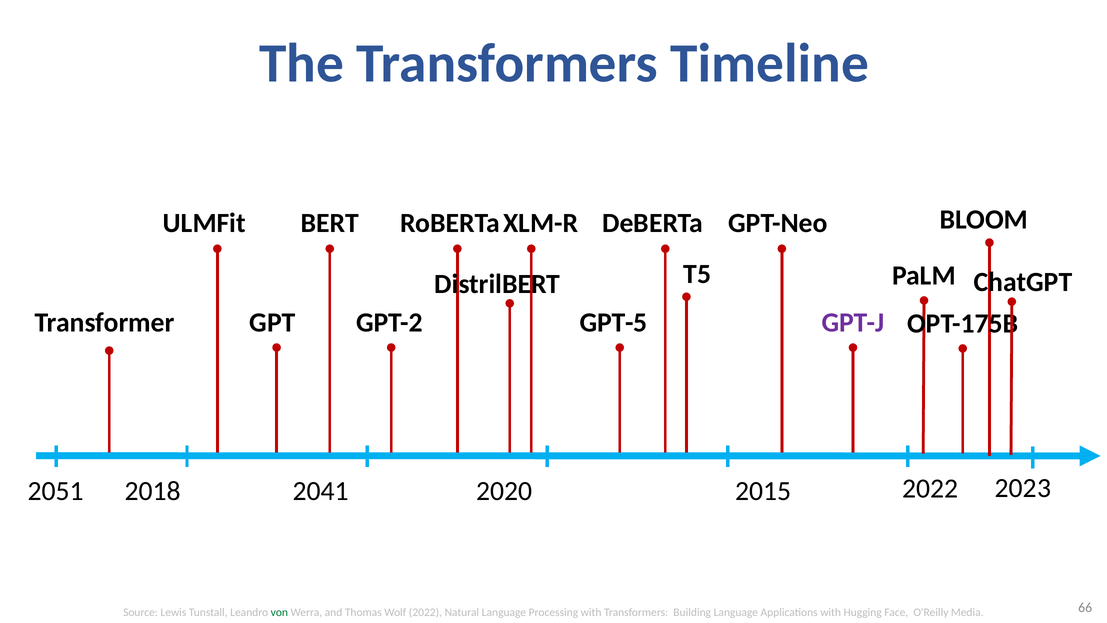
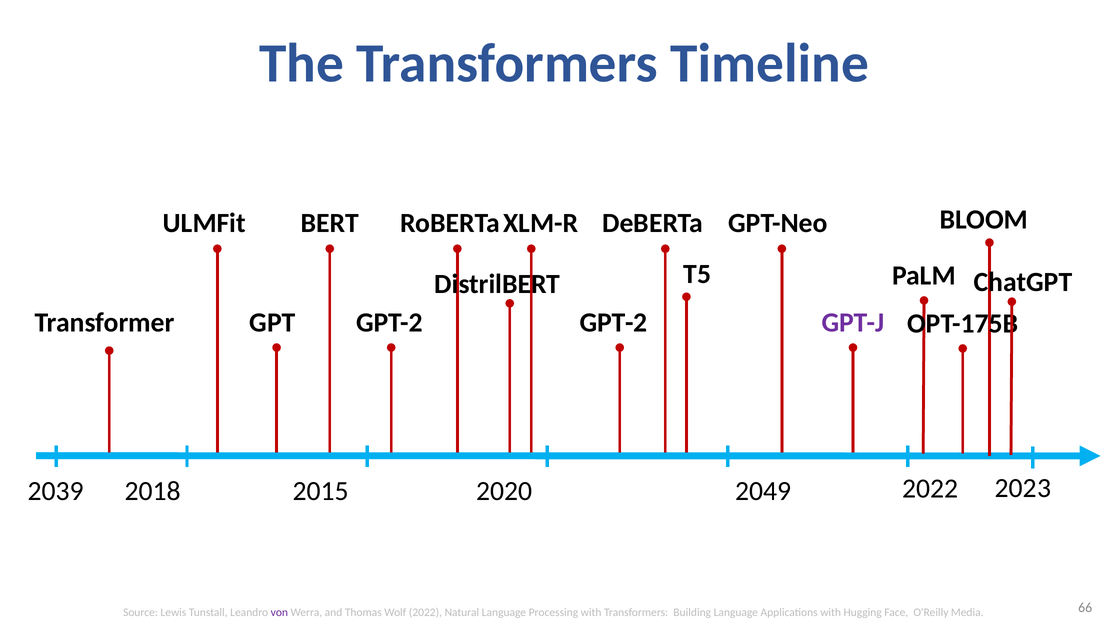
GPT-5: GPT-5 -> GPT-2 (614, 323)
2051: 2051 -> 2039 (56, 491)
2041: 2041 -> 2015 (321, 491)
2015: 2015 -> 2049 (763, 491)
von colour: green -> purple (279, 612)
